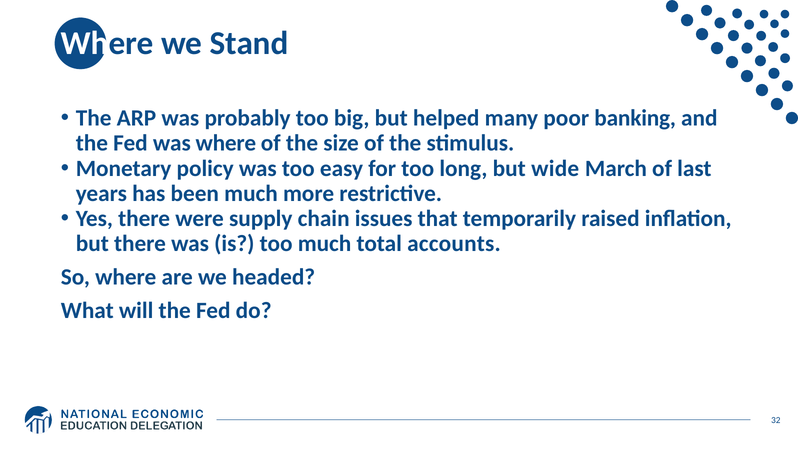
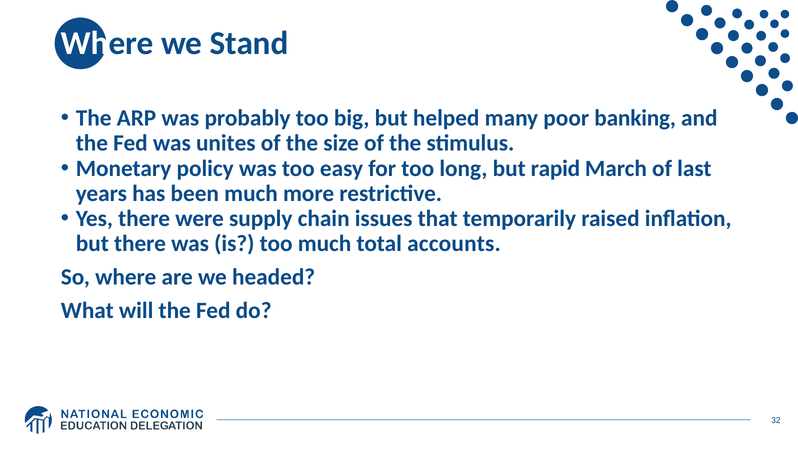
was where: where -> unites (226, 143)
wide: wide -> rapid (555, 168)
